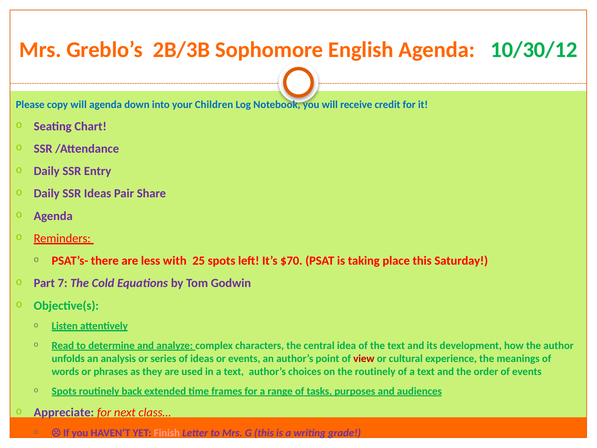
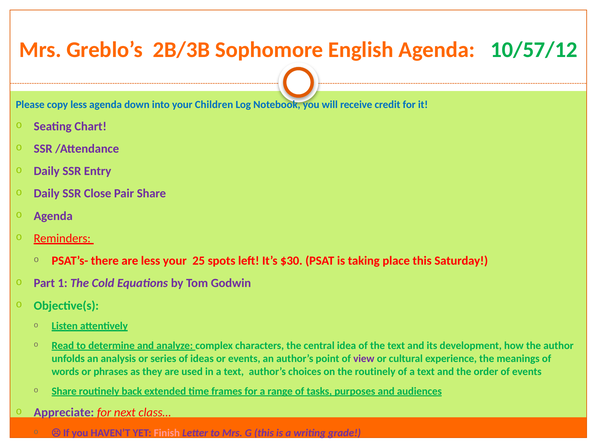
10/30/12: 10/30/12 -> 10/57/12 (534, 50)
copy will: will -> less (79, 105)
SSR Ideas: Ideas -> Close (98, 193)
less with: with -> your (175, 261)
$70: $70 -> $30 (291, 261)
7: 7 -> 1 (63, 283)
view colour: red -> purple (364, 358)
Spots: Spots -> Share (64, 391)
